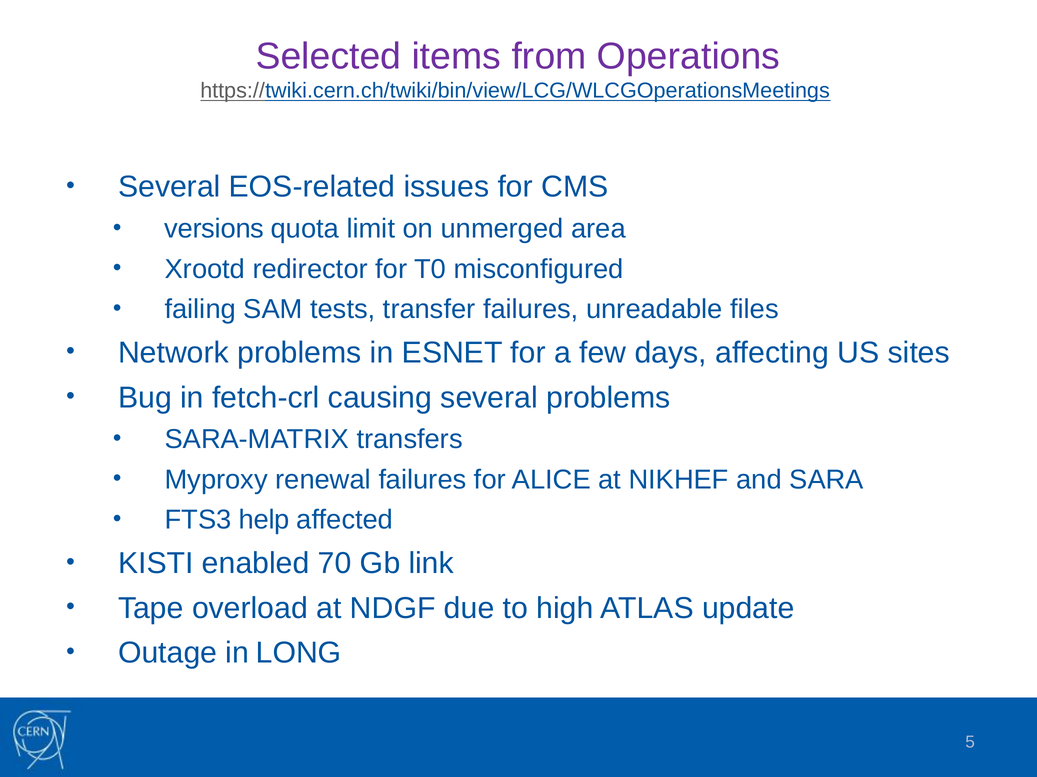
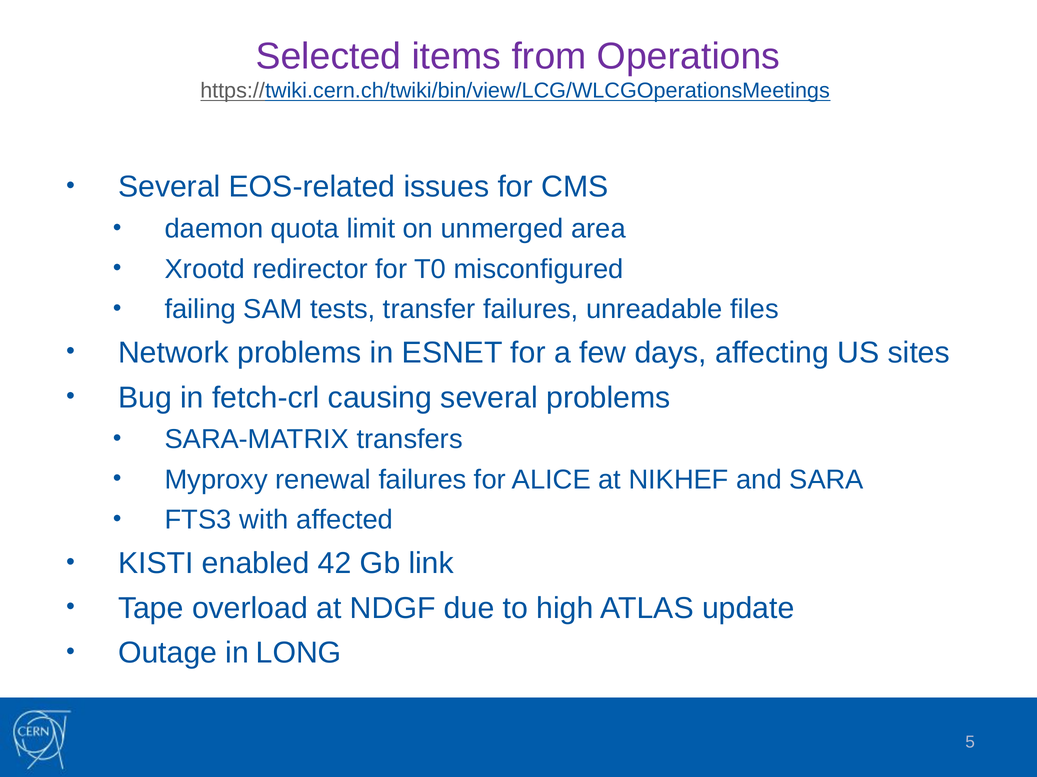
versions: versions -> daemon (214, 229)
help: help -> with (264, 520)
70: 70 -> 42 (335, 564)
